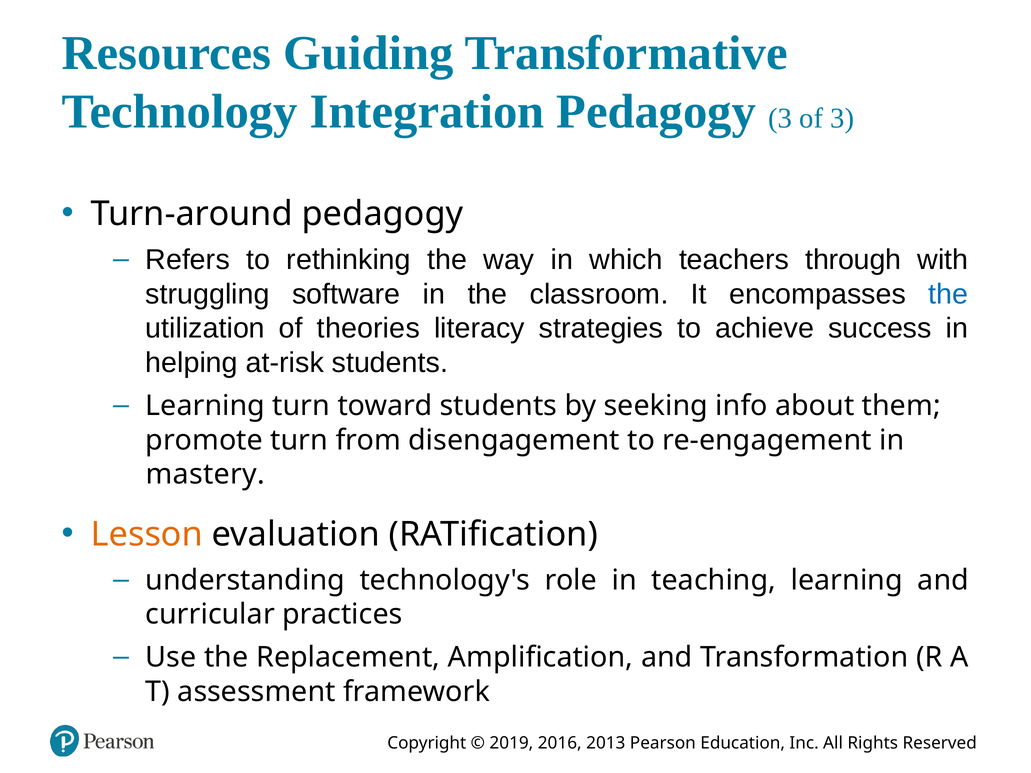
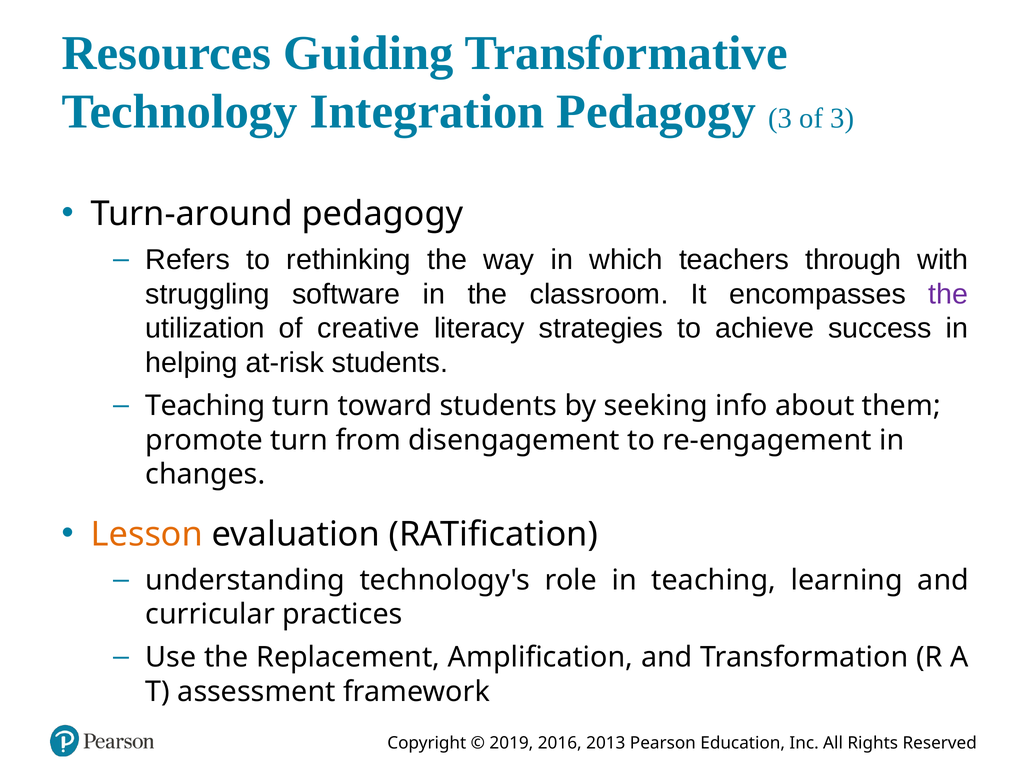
the colour: blue -> purple (948, 294)
theories: theories -> creative (368, 329)
Learning: Learning -> Teaching (205, 406)
mastery: mastery -> changes (205, 475)
